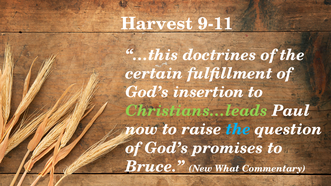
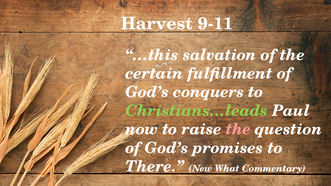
doctrines: doctrines -> salvation (220, 55)
insertion: insertion -> conquers (209, 92)
the colour: light blue -> pink (238, 129)
Bruce: Bruce -> There (155, 167)
